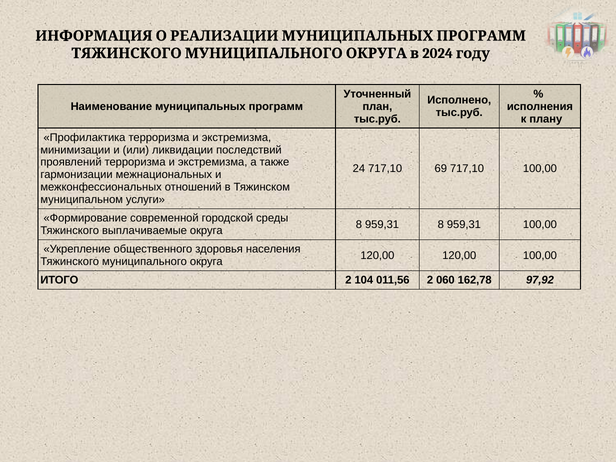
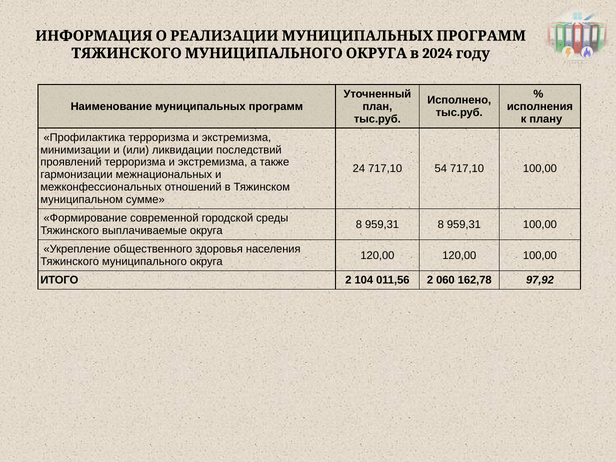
69: 69 -> 54 (441, 169)
услуги: услуги -> сумме (145, 200)
